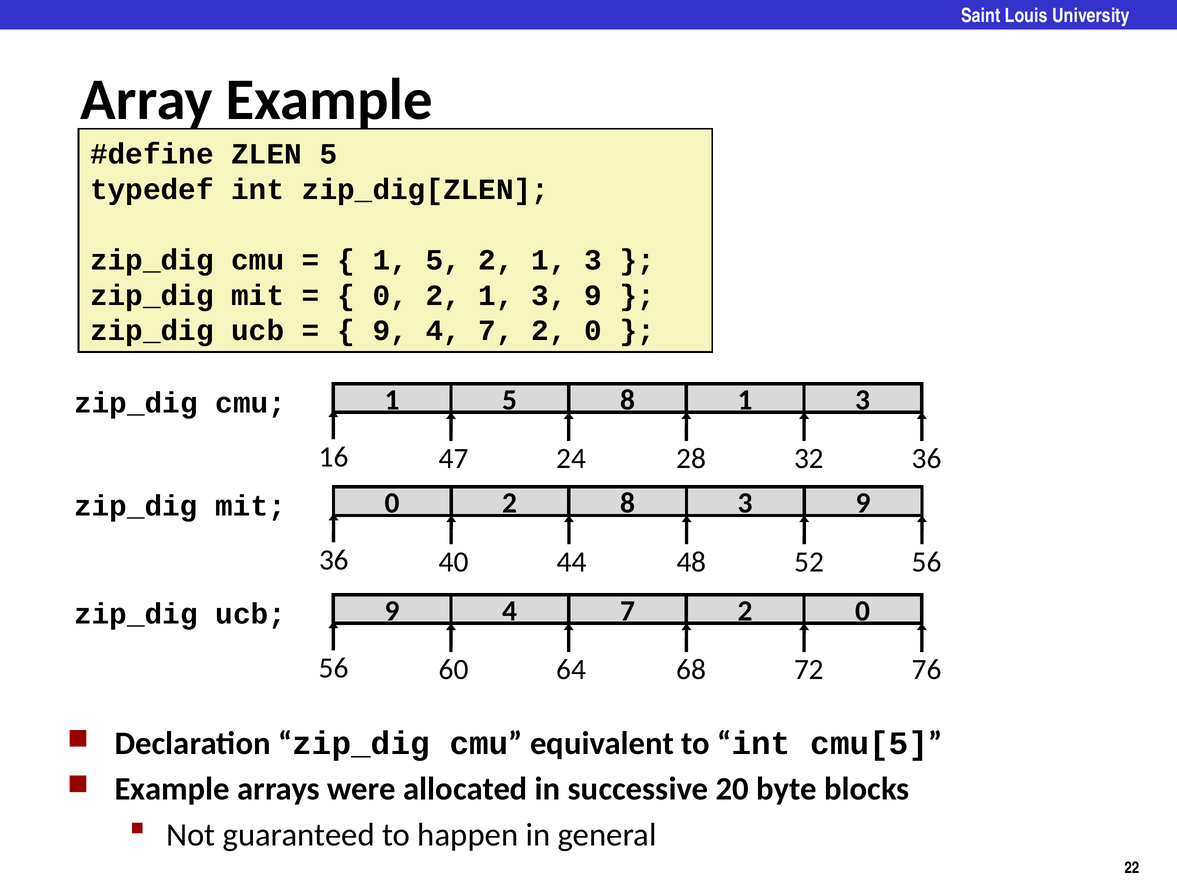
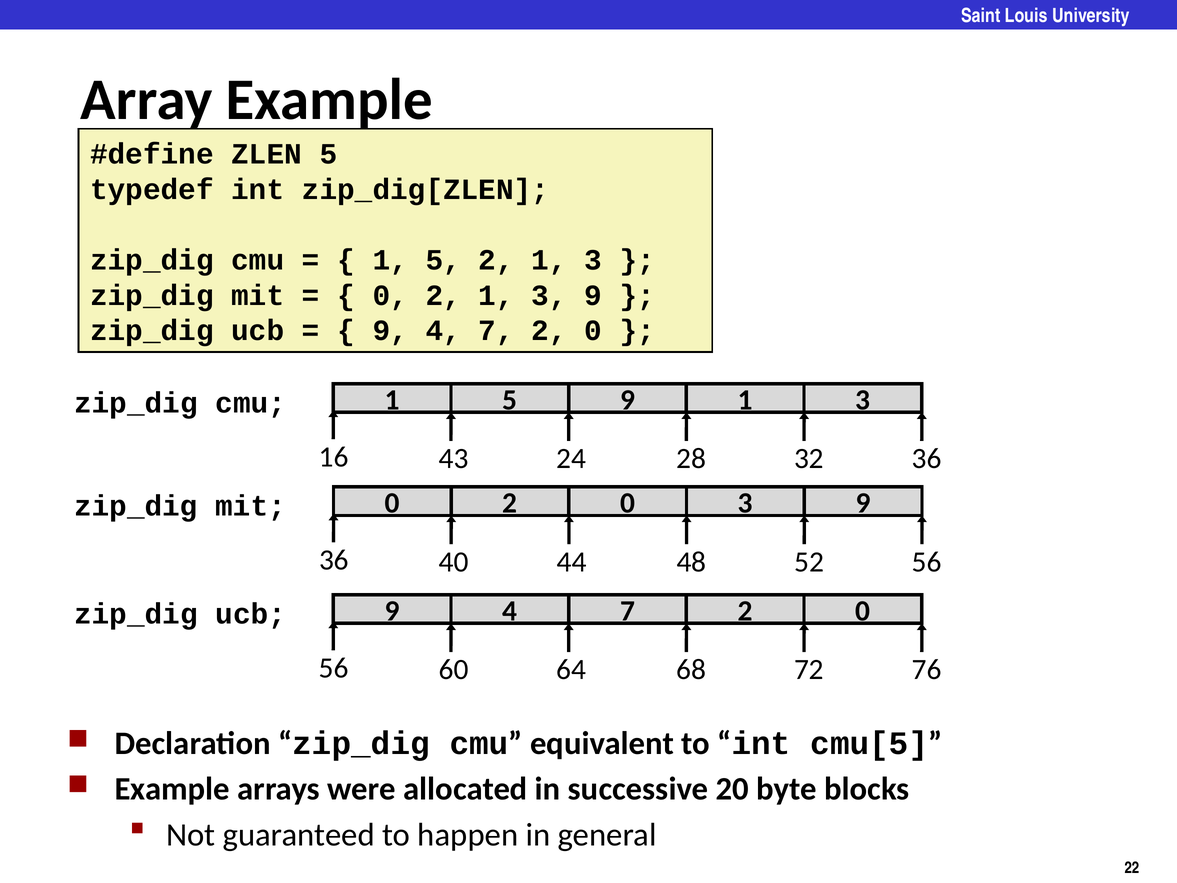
5 8: 8 -> 9 (627, 400)
47: 47 -> 43 (454, 458)
0 2 8: 8 -> 0 (628, 503)
